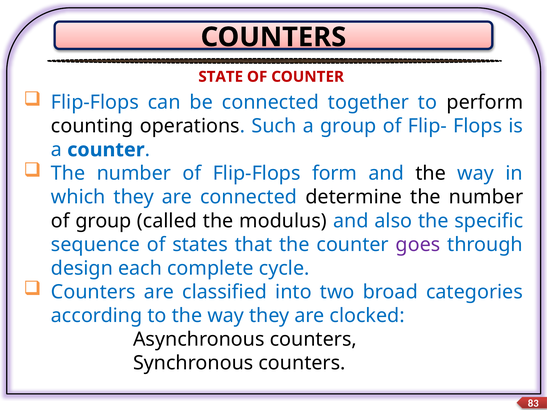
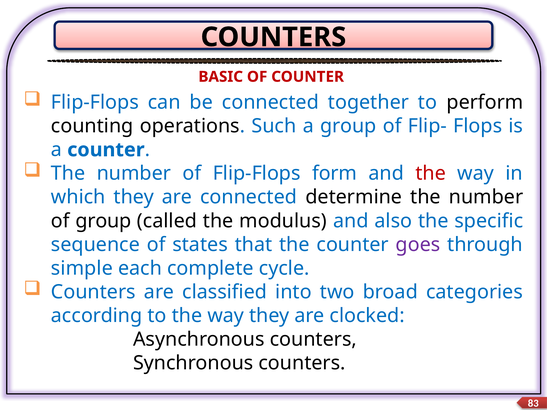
STATE: STATE -> BASIC (221, 77)
the colour: black -> red (431, 174)
design: design -> simple (82, 268)
